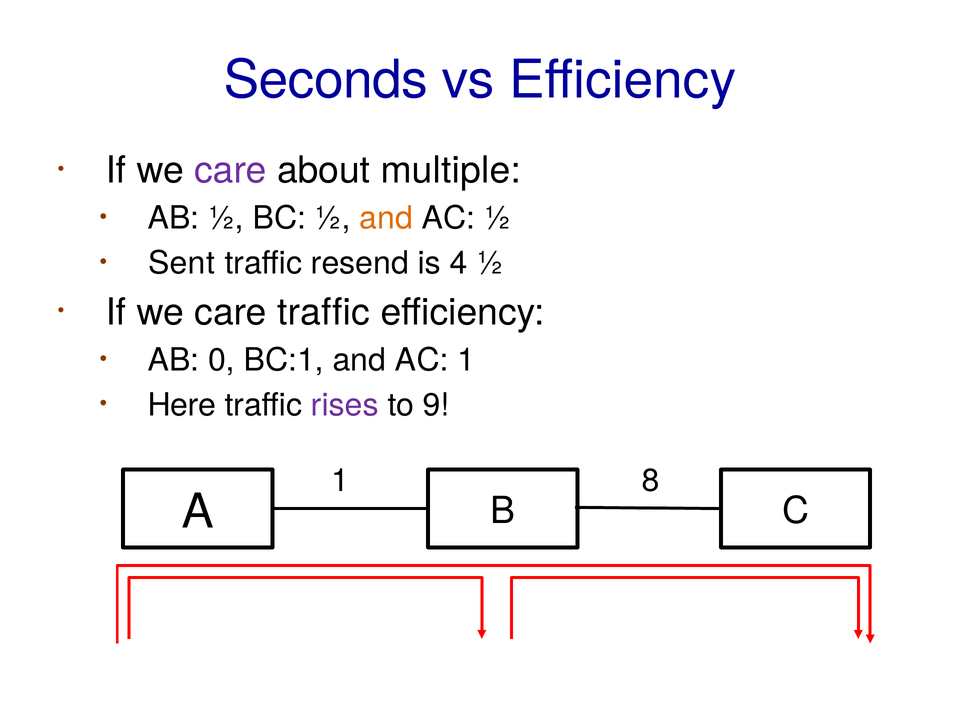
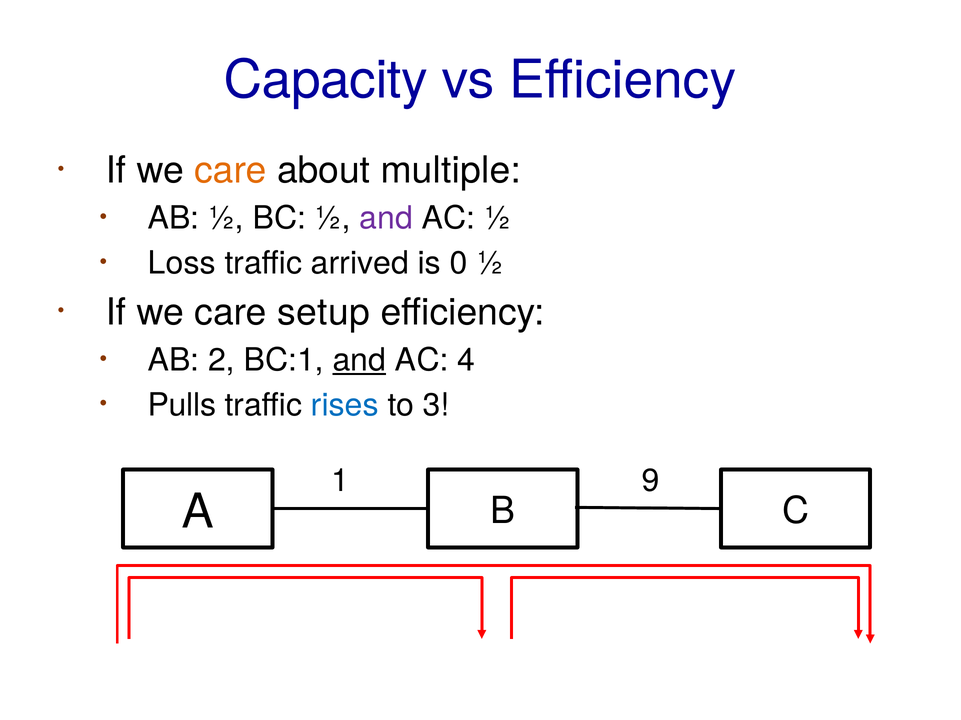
Seconds: Seconds -> Capacity (326, 80)
care colour: purple -> orange (231, 171)
and colour: orange -> purple (386, 219)
Sent: Sent -> Loss (182, 263)
resend: resend -> arrived (360, 263)
4: 4 -> 0 (459, 263)
care traffic: traffic -> setup (324, 313)
0: 0 -> 2 (221, 361)
and underline: none -> present (359, 361)
1: 1 -> 4 (466, 361)
Here: Here -> Pulls (182, 405)
rises colour: purple -> blue (345, 405)
9: 9 -> 3 (436, 405)
8: 8 -> 9 (651, 481)
